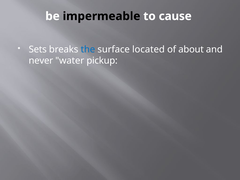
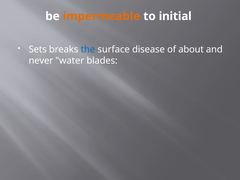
impermeable colour: black -> orange (101, 16)
cause: cause -> initial (175, 16)
located: located -> disease (148, 49)
pickup: pickup -> blades (102, 61)
